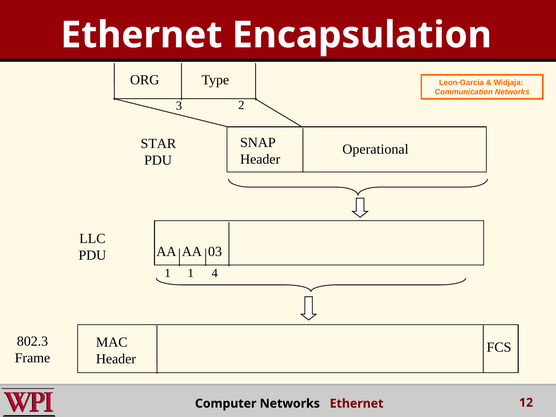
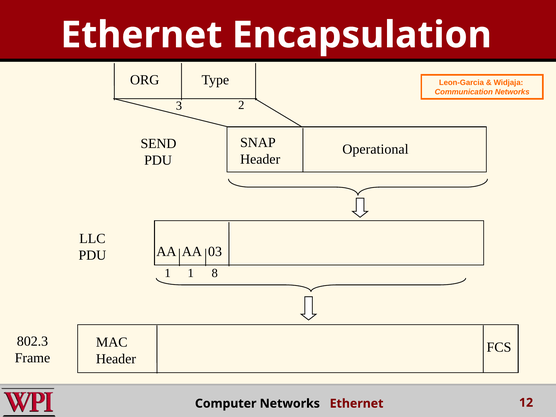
STAR: STAR -> SEND (158, 143)
4: 4 -> 8 (215, 273)
